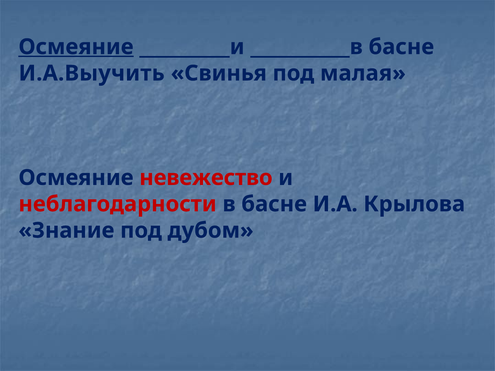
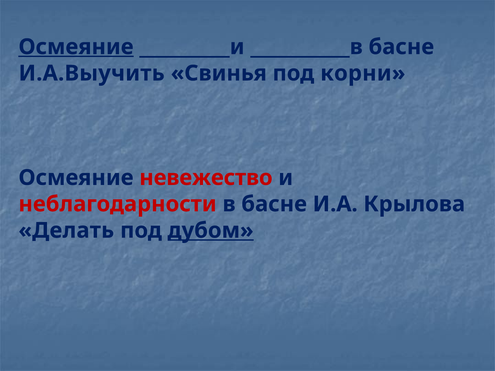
малая: малая -> корни (363, 73)
Знание: Знание -> Делать (66, 231)
дубом underline: none -> present (211, 231)
